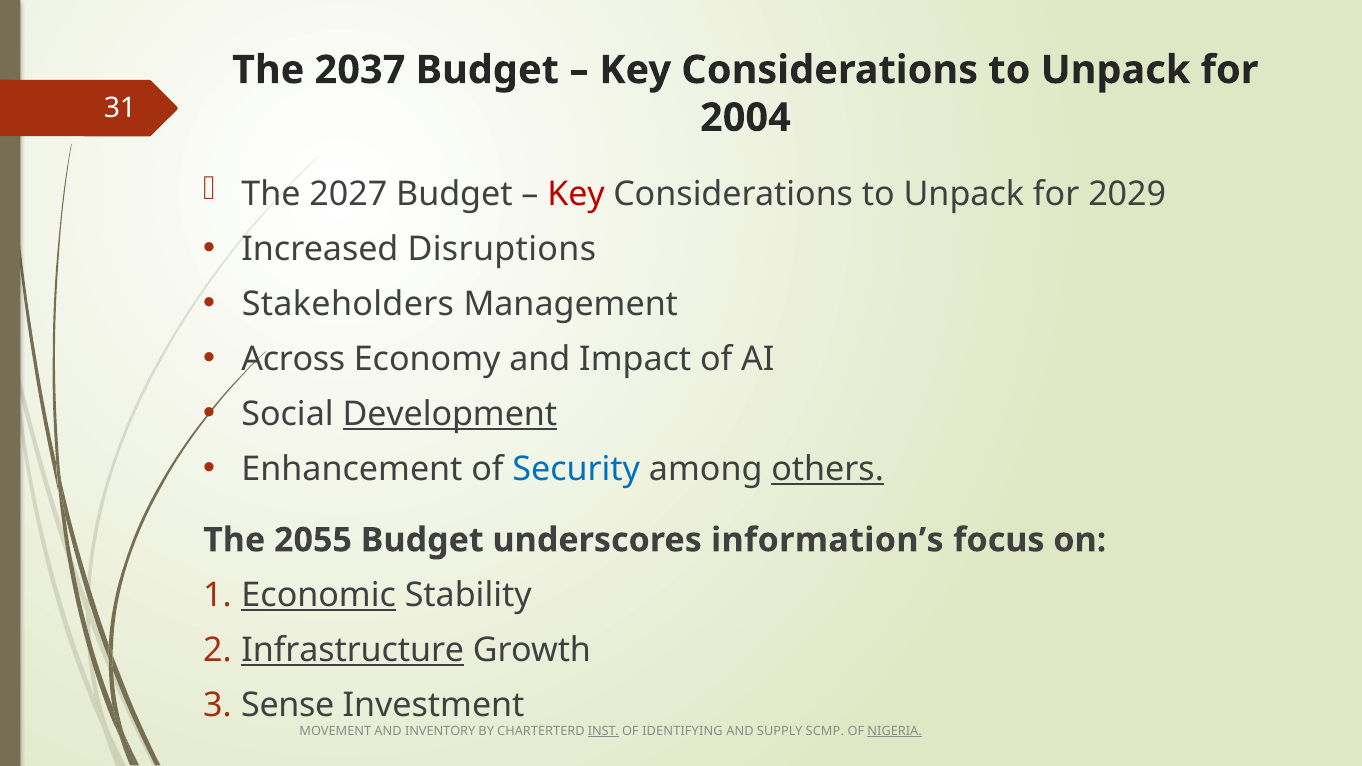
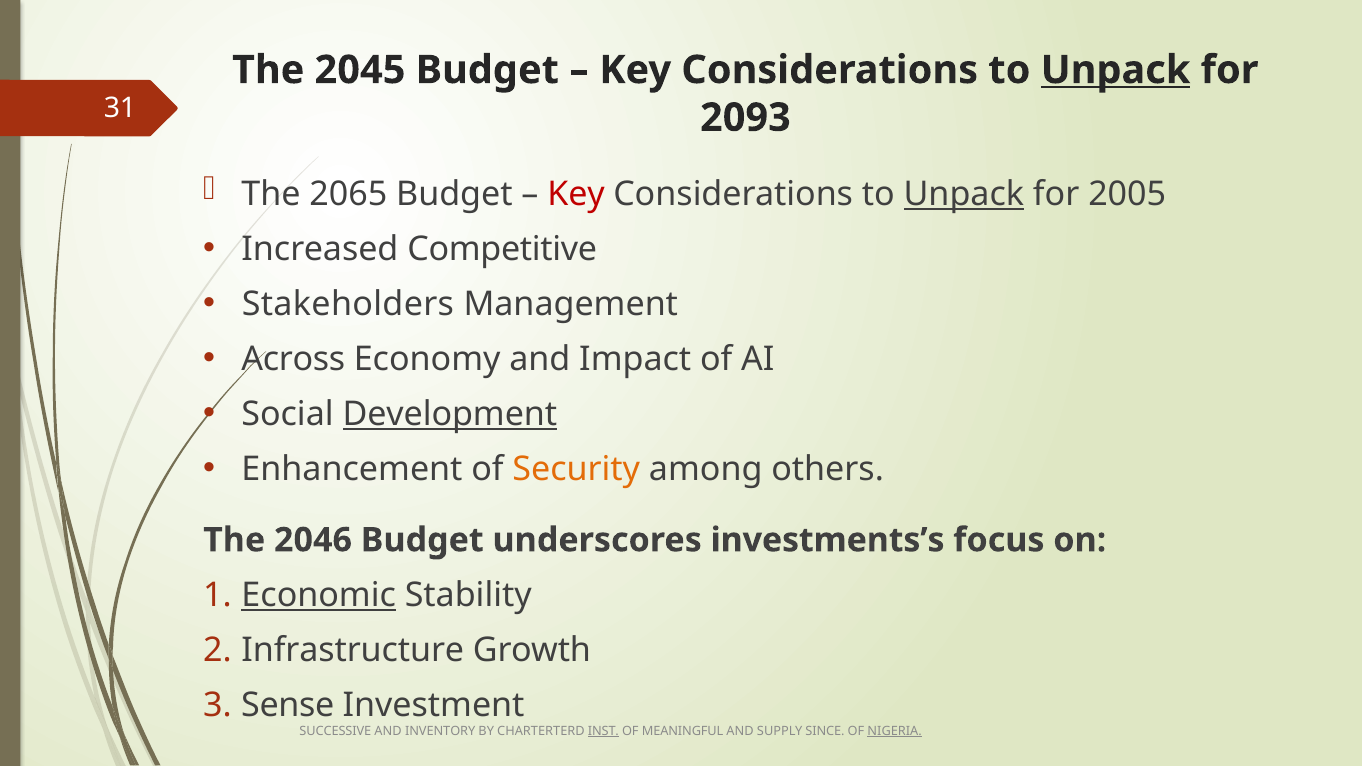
2037: 2037 -> 2045 (360, 70)
Unpack underline: none -> present (1116, 70)
2004: 2004 -> 2093 (745, 118)
2027: 2027 -> 2065 (348, 194)
Unpack underline: none -> present (964, 194)
2029: 2029 -> 2005 (1127, 194)
Disruptions: Disruptions -> Competitive (502, 249)
Security colour: blue -> orange (576, 469)
others underline: present -> none (828, 469)
2055: 2055 -> 2046 (313, 540)
information’s: information’s -> investments’s (828, 540)
Infrastructure underline: present -> none (353, 650)
MOVEMENT: MOVEMENT -> SUCCESSIVE (335, 731)
IDENTIFYING: IDENTIFYING -> MEANINGFUL (683, 731)
SCMP: SCMP -> SINCE (825, 731)
